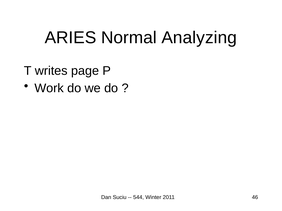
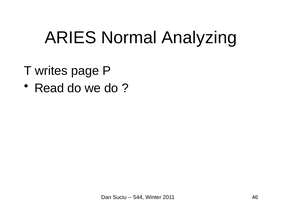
Work: Work -> Read (49, 88)
